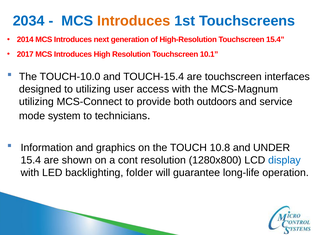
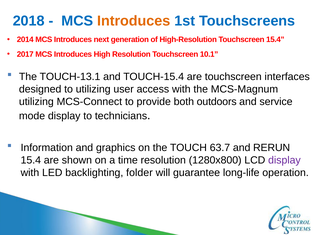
2034: 2034 -> 2018 (29, 21)
TOUCH-10.0: TOUCH-10.0 -> TOUCH-13.1 (70, 77)
mode system: system -> display (64, 116)
10.8: 10.8 -> 63.7 (220, 148)
UNDER: UNDER -> RERUN (272, 148)
cont: cont -> time (128, 160)
display colour: blue -> purple (284, 160)
